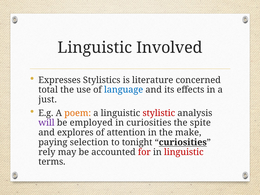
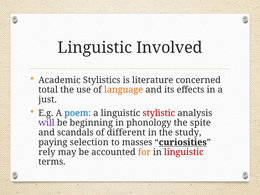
Expresses: Expresses -> Academic (59, 80)
language colour: blue -> orange (124, 90)
poem colour: orange -> blue (78, 113)
employed: employed -> beginning (91, 123)
in curiosities: curiosities -> phonology (149, 123)
explores: explores -> scandals (75, 133)
attention: attention -> different (126, 133)
make: make -> study (188, 133)
tonight: tonight -> masses (137, 142)
for colour: red -> orange (144, 152)
